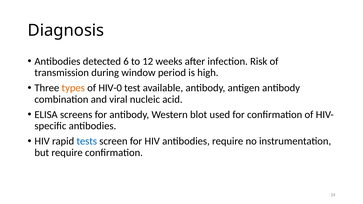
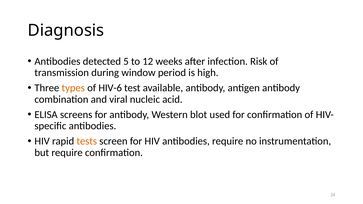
6: 6 -> 5 (126, 61)
HIV-0: HIV-0 -> HIV-6 (110, 88)
tests colour: blue -> orange (87, 141)
